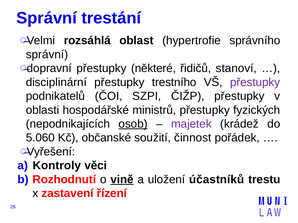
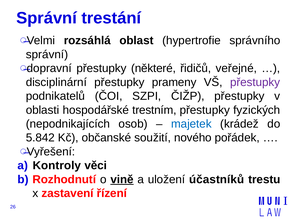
stanoví: stanoví -> veřejné (236, 68)
trestního: trestního -> prameny (174, 82)
ministrů: ministrů -> trestním (154, 110)
osob underline: present -> none (133, 124)
majetek colour: purple -> blue (191, 124)
5.060: 5.060 -> 5.842 (40, 138)
činnost: činnost -> nového (193, 138)
